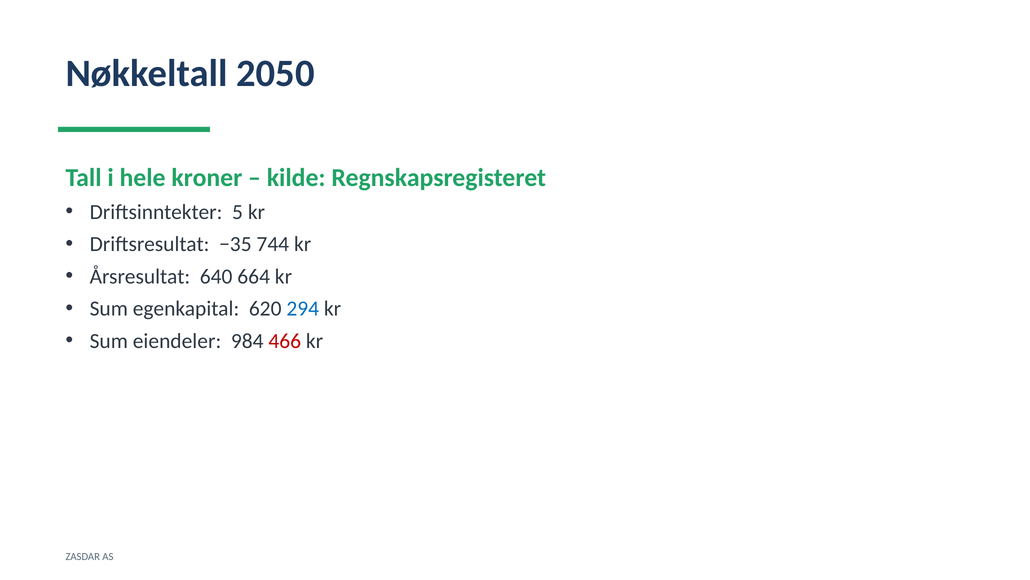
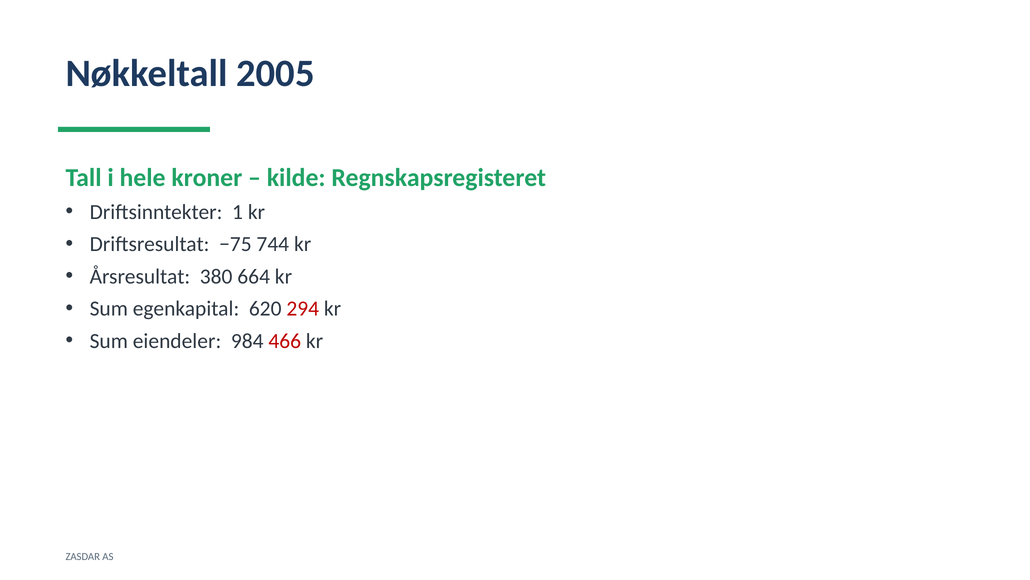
2050: 2050 -> 2005 (275, 74)
5: 5 -> 1 (238, 212)
−35: −35 -> −75 (235, 244)
640: 640 -> 380 (216, 276)
294 colour: blue -> red (303, 308)
